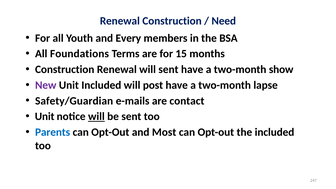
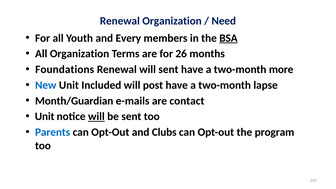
Renewal Construction: Construction -> Organization (172, 21)
BSA underline: none -> present (228, 38)
All Foundations: Foundations -> Organization (80, 54)
15: 15 -> 26 (181, 54)
Construction: Construction -> Foundations (65, 69)
show: show -> more (281, 69)
New colour: purple -> blue (46, 85)
Safety/Guardian: Safety/Guardian -> Month/Guardian (74, 101)
Most: Most -> Clubs (164, 132)
the included: included -> program (275, 132)
